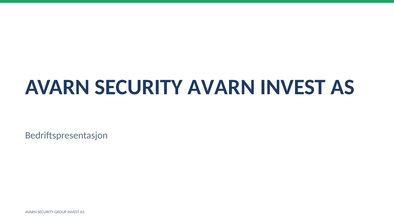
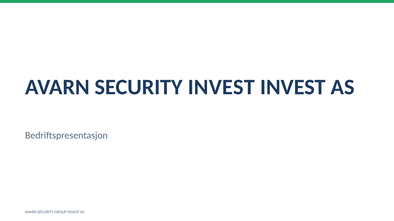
SECURITY AVARN: AVARN -> INVEST (221, 87)
